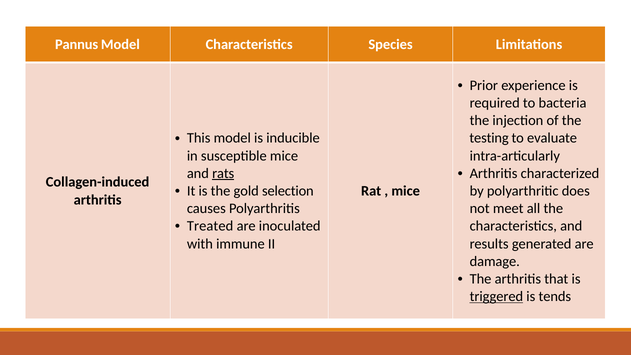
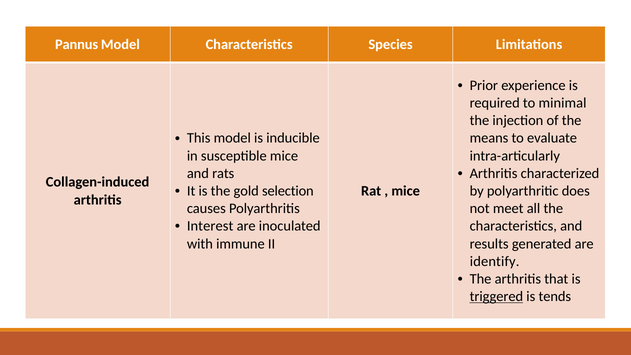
bacteria: bacteria -> minimal (562, 103)
testing: testing -> means (489, 138)
rats underline: present -> none (223, 173)
Treated: Treated -> Interest (210, 226)
damage: damage -> identify (495, 261)
